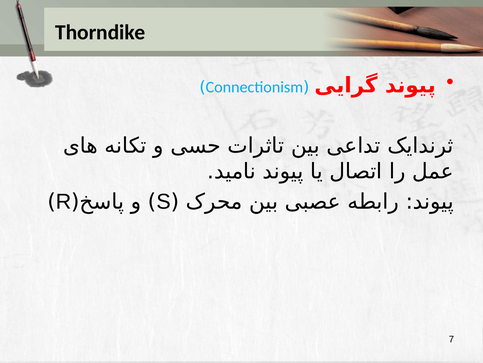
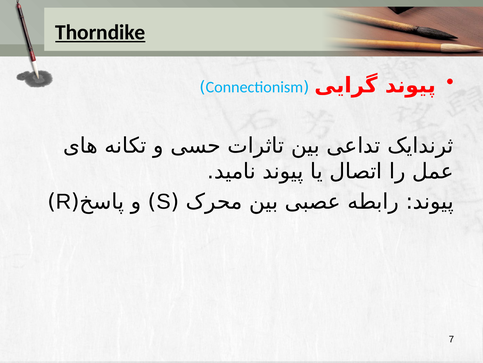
Thorndike underline: none -> present (100, 32)
